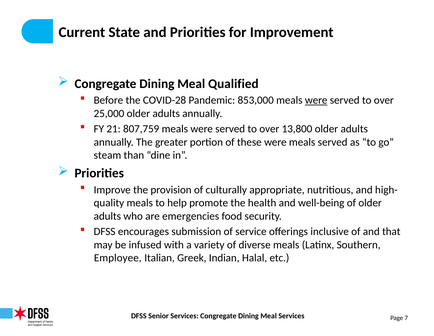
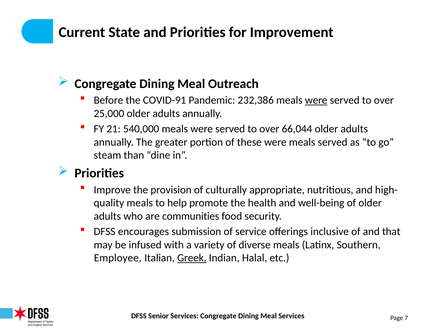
Qualified: Qualified -> Outreach (233, 84)
COVID-28: COVID-28 -> COVID-91 (165, 100)
853,000: 853,000 -> 232,386 (256, 100)
807,759: 807,759 -> 540,000 (141, 129)
13,800: 13,800 -> 66,044 (297, 129)
emergencies: emergencies -> communities (191, 216)
Greek underline: none -> present (192, 257)
